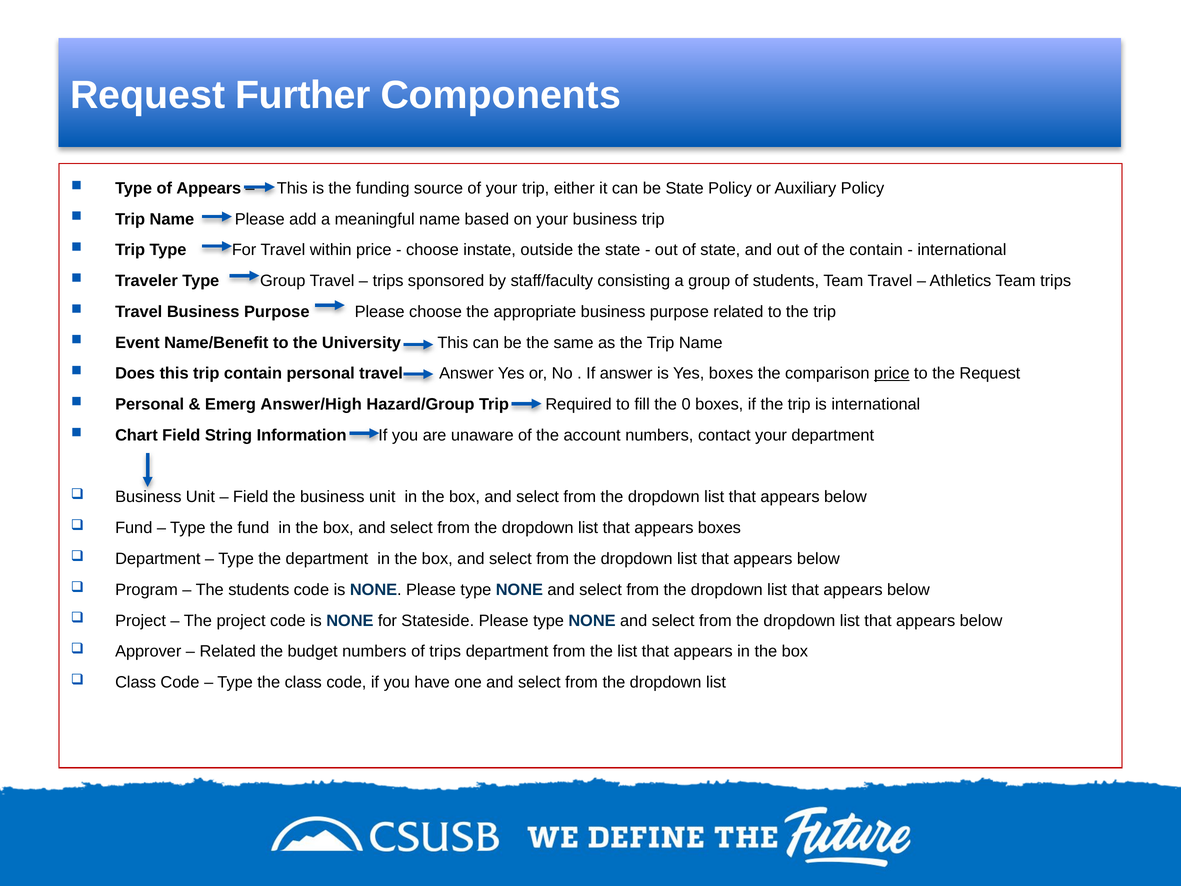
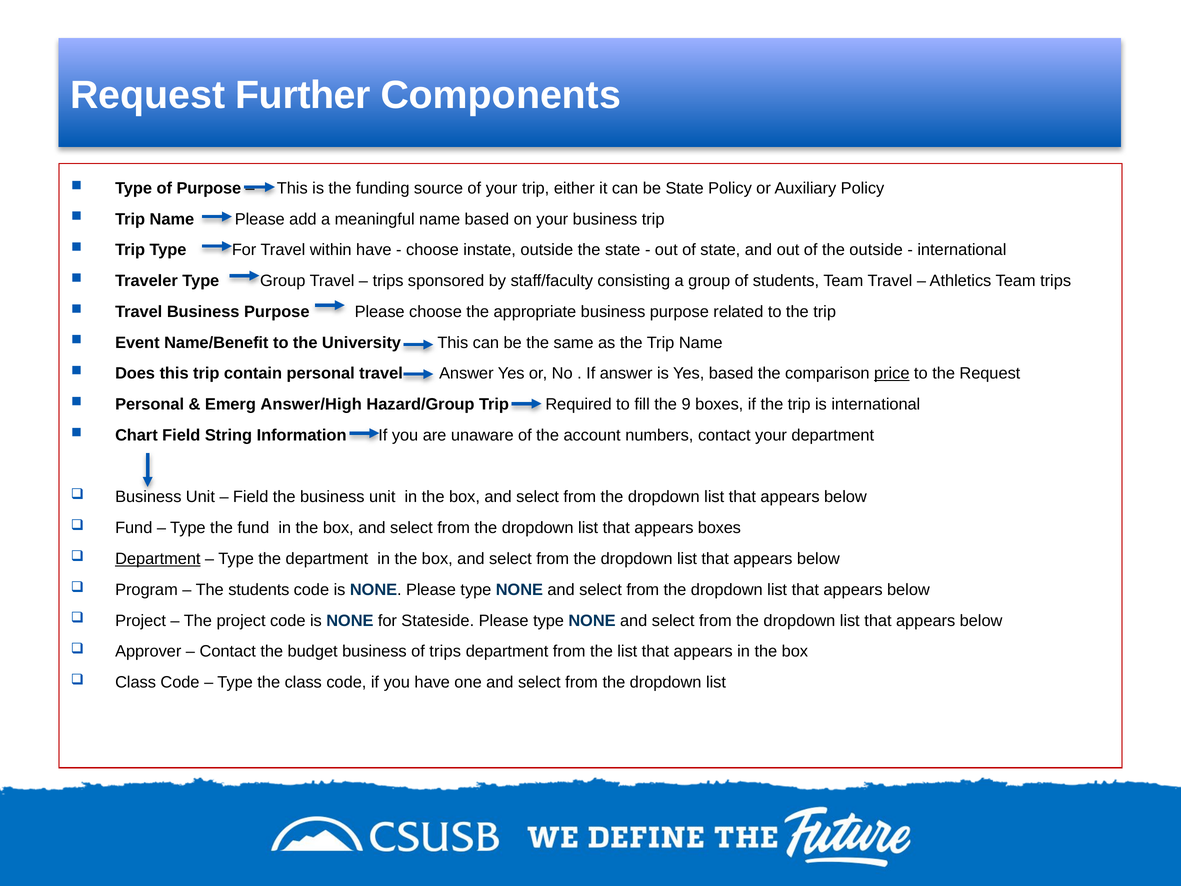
of Appears: Appears -> Purpose (209, 188)
within price: price -> have (374, 250)
the contain: contain -> outside (876, 250)
Yes boxes: boxes -> based (731, 373)
0: 0 -> 9 (686, 404)
Department underline: none -> present (158, 559)
Related: Related -> Contact (228, 651)
budget numbers: numbers -> business (374, 651)
